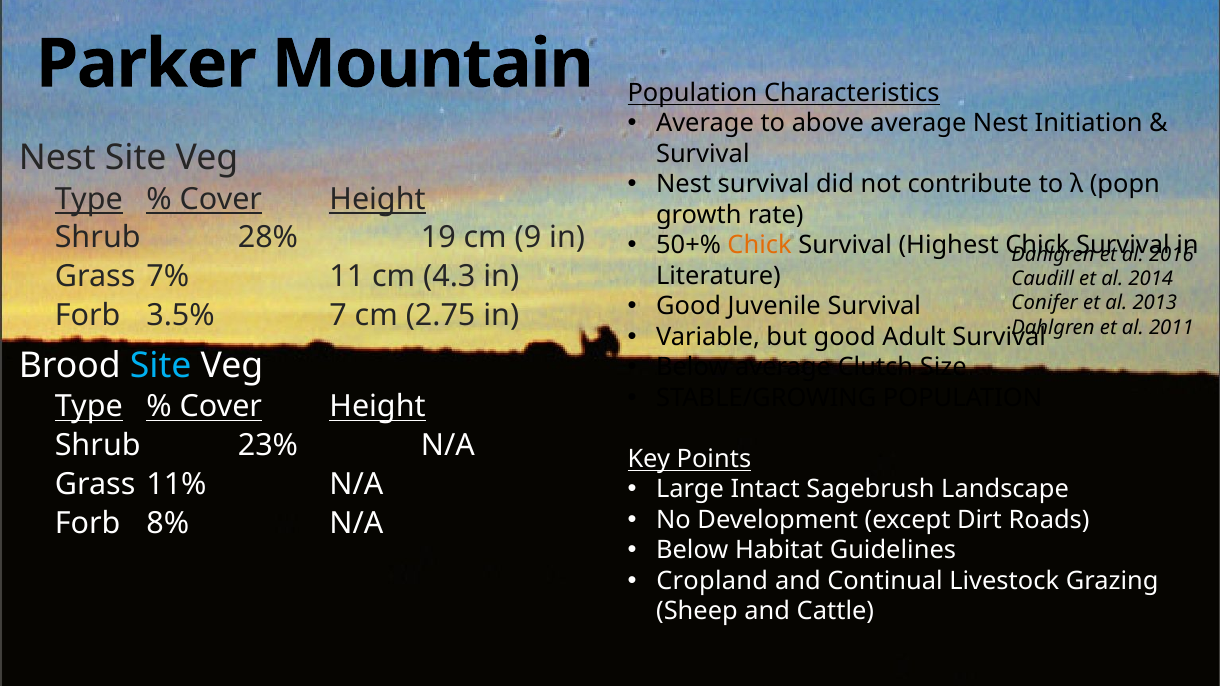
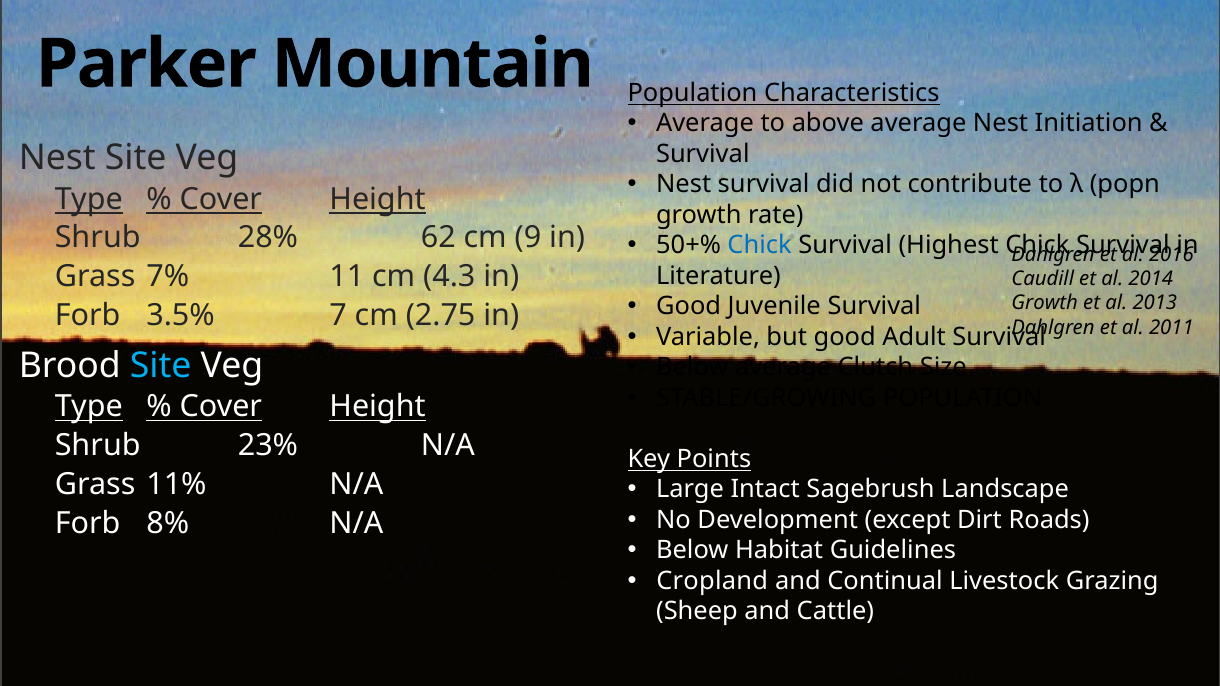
19: 19 -> 62 (438, 238)
Chick colour: orange -> blue (760, 246)
Conifer: Conifer -> Growth (1045, 303)
